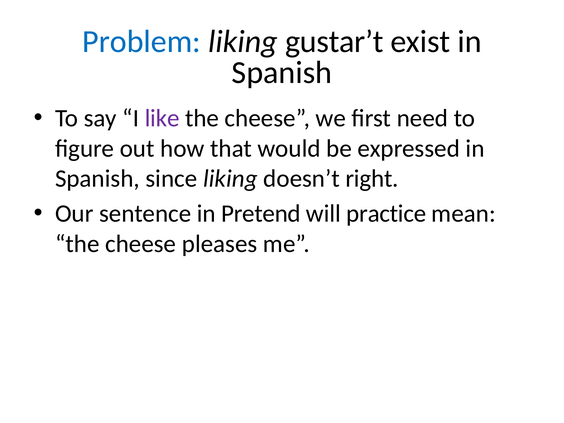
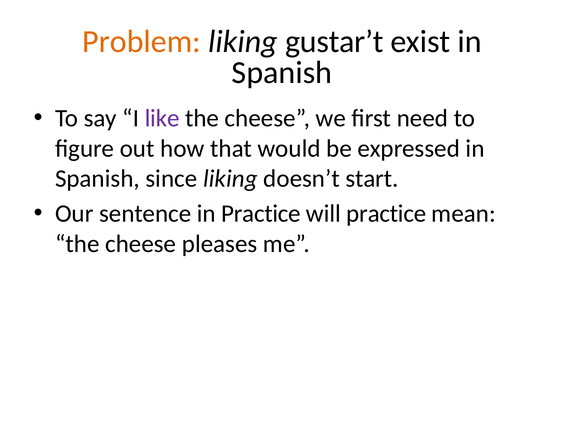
Problem colour: blue -> orange (142, 42)
right: right -> start (372, 179)
in Pretend: Pretend -> Practice (261, 214)
